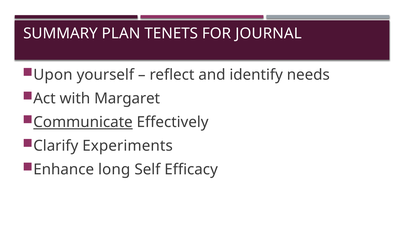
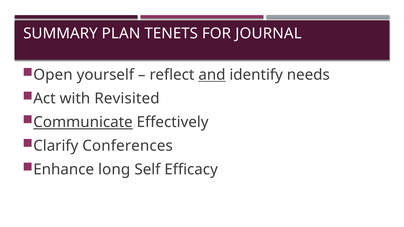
Upon: Upon -> Open (53, 75)
and underline: none -> present (212, 75)
Margaret: Margaret -> Revisited (127, 99)
Experiments: Experiments -> Conferences (128, 146)
